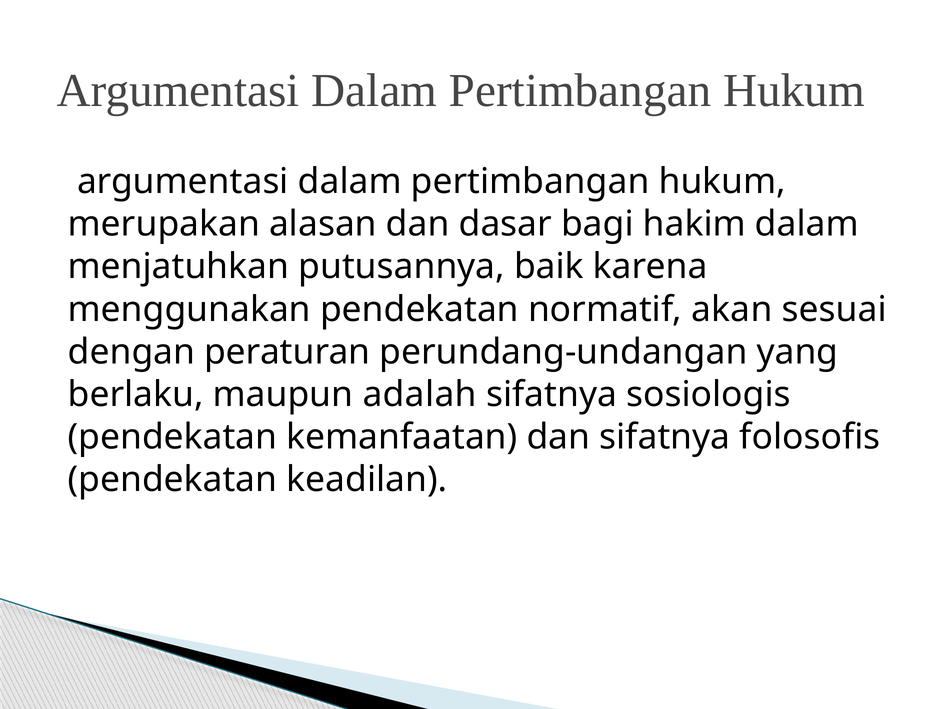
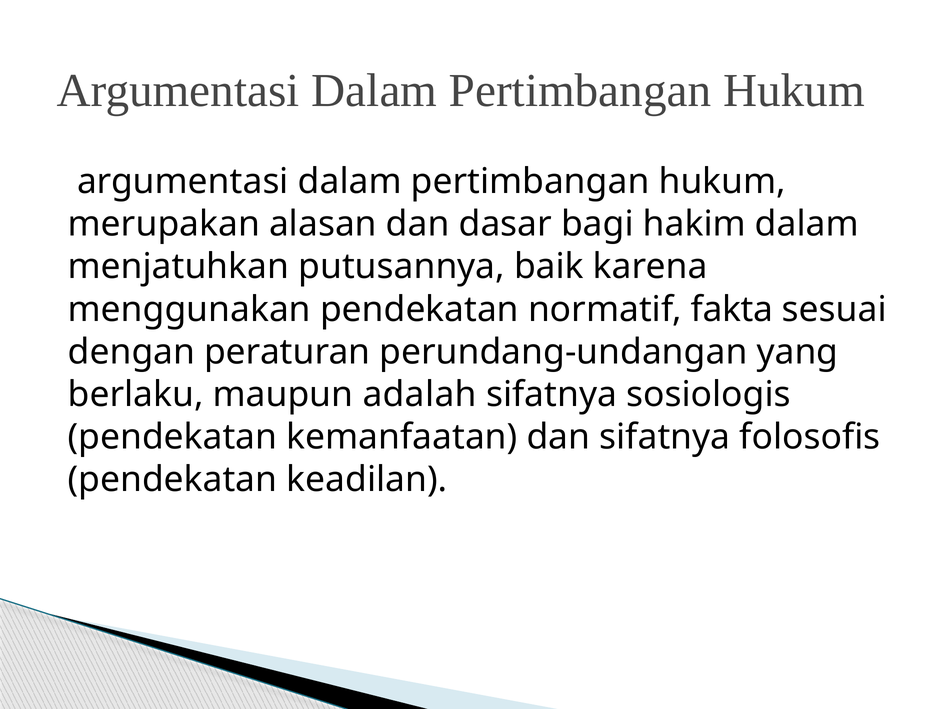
akan: akan -> fakta (732, 309)
